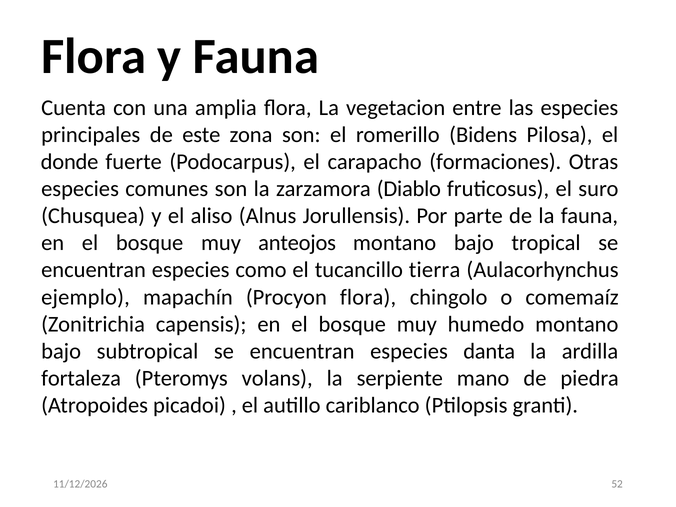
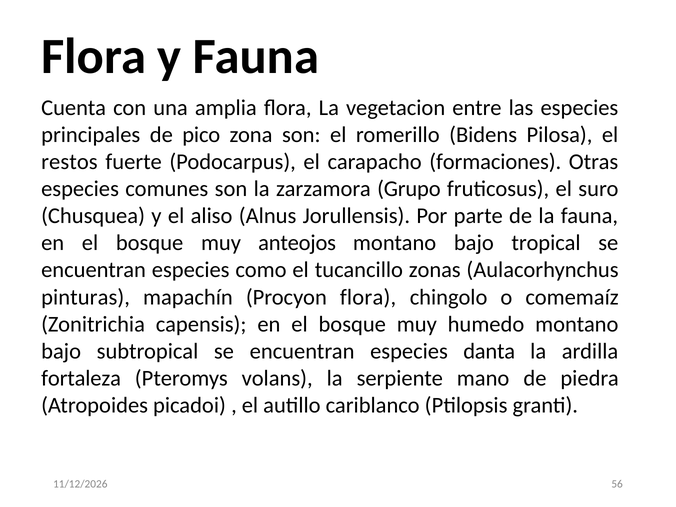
este: este -> pico (201, 135)
donde: donde -> restos (69, 162)
Diablo: Diablo -> Grupo (409, 189)
tierra: tierra -> zonas (435, 270)
ejemplo: ejemplo -> pinturas (86, 297)
52: 52 -> 56 (617, 484)
